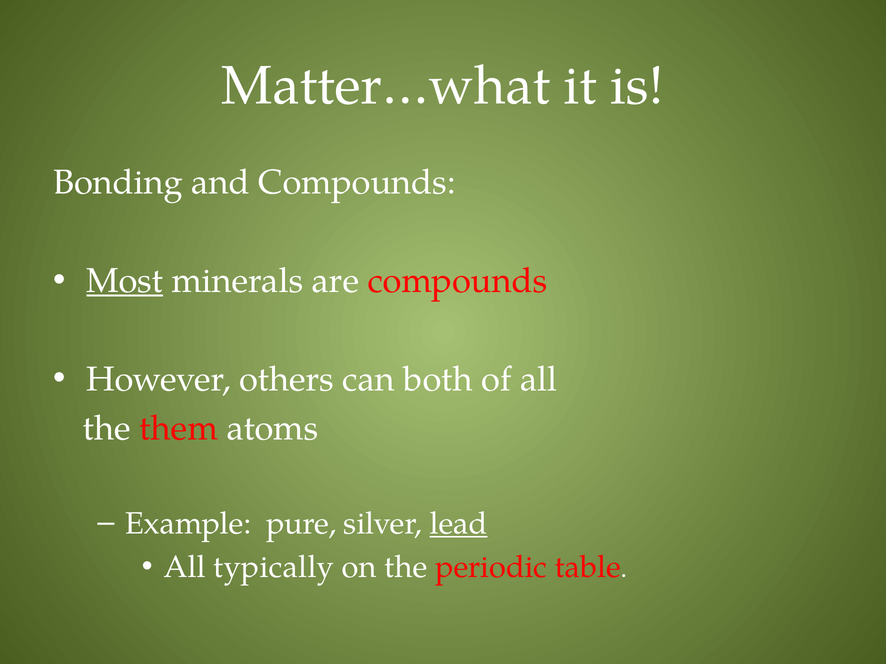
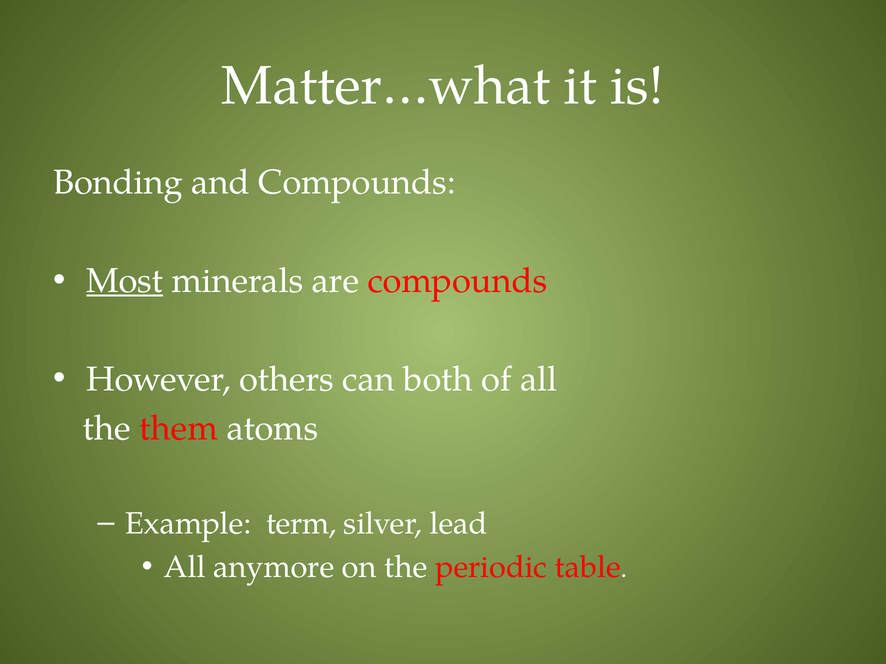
pure: pure -> term (301, 524)
lead underline: present -> none (459, 524)
typically: typically -> anymore (274, 568)
